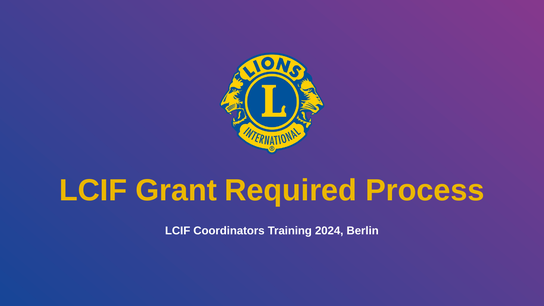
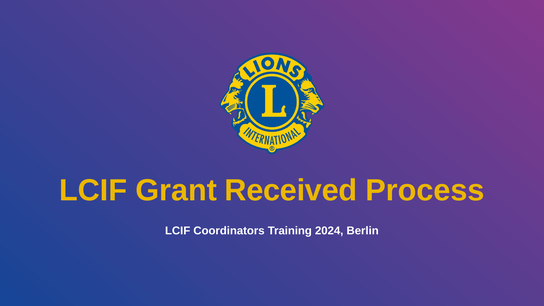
Required: Required -> Received (291, 190)
